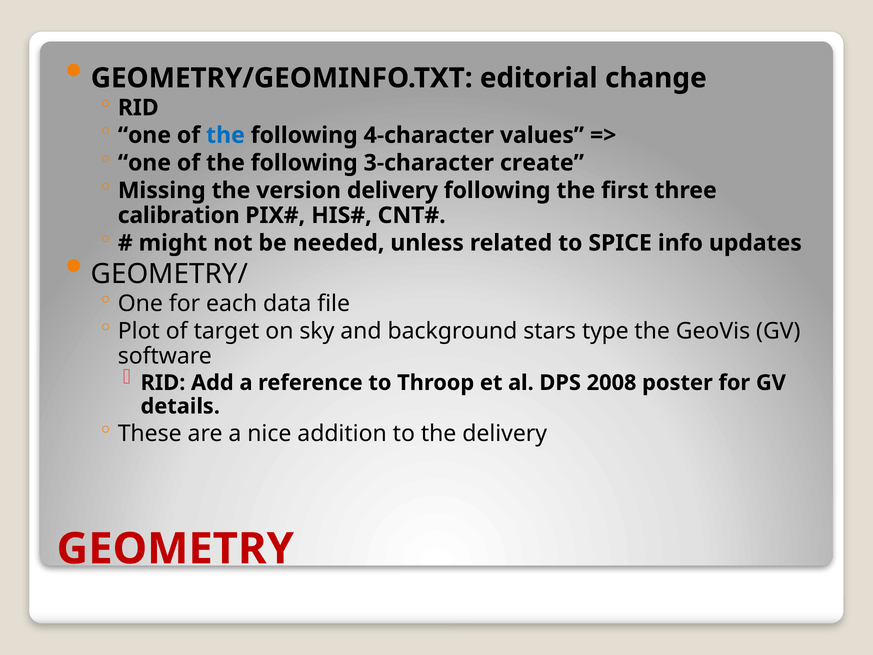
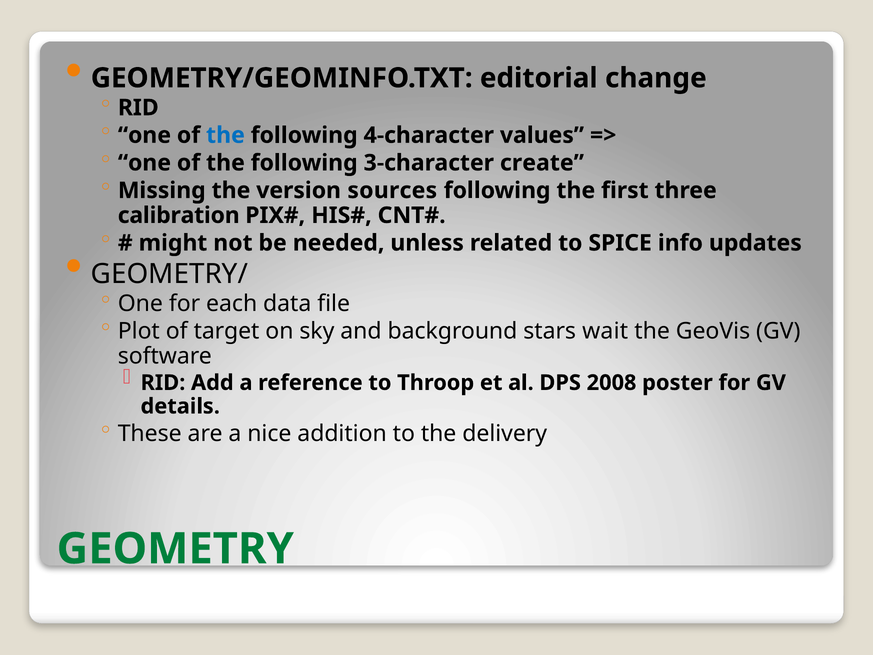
version delivery: delivery -> sources (392, 190)
type: type -> wait (605, 331)
GEOMETRY colour: red -> green (175, 549)
